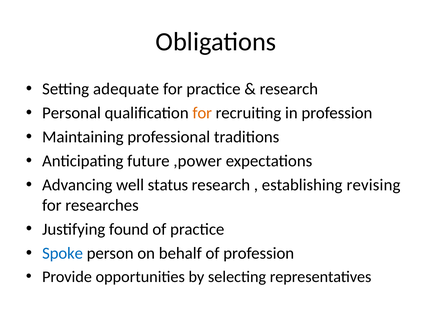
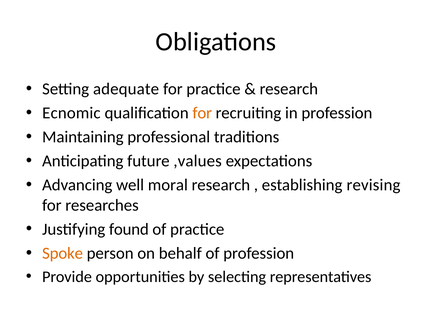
Personal: Personal -> Ecnomic (71, 113)
,power: ,power -> ,values (198, 161)
status: status -> moral (168, 185)
Spoke colour: blue -> orange (63, 253)
